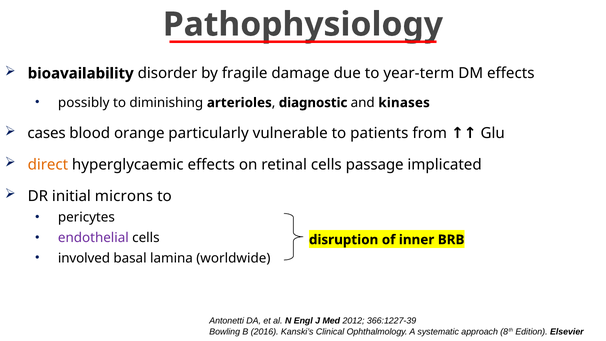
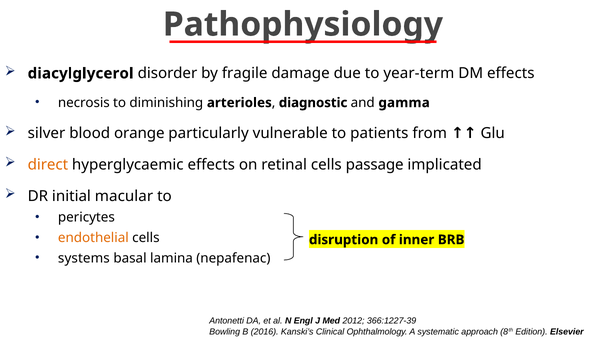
bioavailability: bioavailability -> diacylglycerol (81, 73)
possibly: possibly -> necrosis (84, 103)
kinases: kinases -> gamma (404, 103)
cases: cases -> silver (46, 133)
microns: microns -> macular (124, 196)
endothelial colour: purple -> orange (93, 238)
involved: involved -> systems (84, 258)
worldwide: worldwide -> nepafenac (233, 258)
